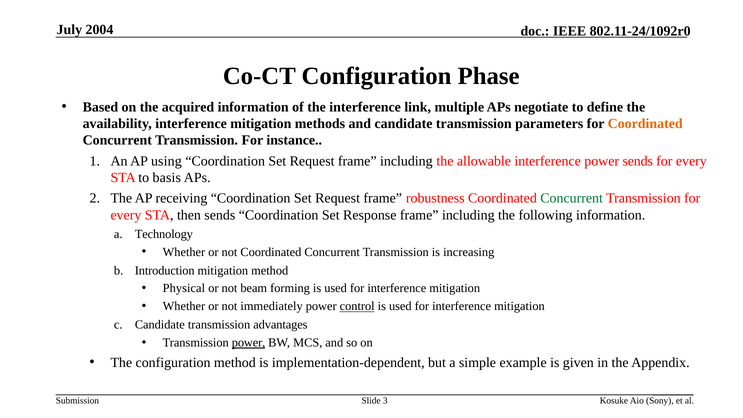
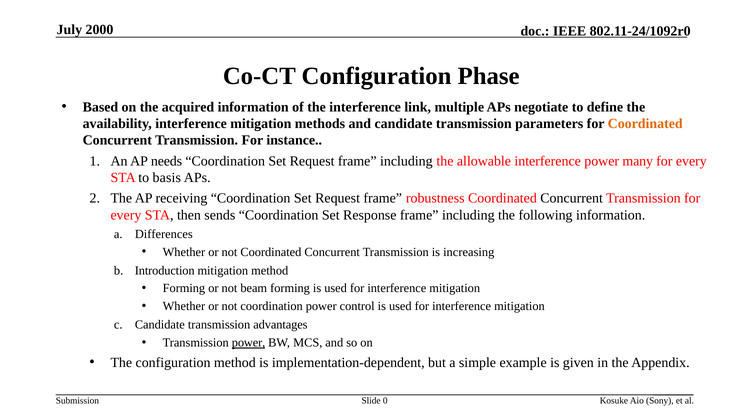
2004: 2004 -> 2000 (99, 30)
using: using -> needs (167, 161)
power sends: sends -> many (638, 161)
Concurrent colour: green -> black (572, 198)
Technology: Technology -> Differences (164, 234)
Physical: Physical -> Forming (184, 288)
not immediately: immediately -> coordination (272, 306)
control underline: present -> none (357, 306)
3: 3 -> 0 (385, 401)
